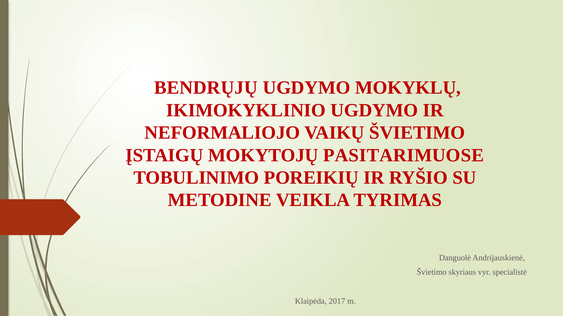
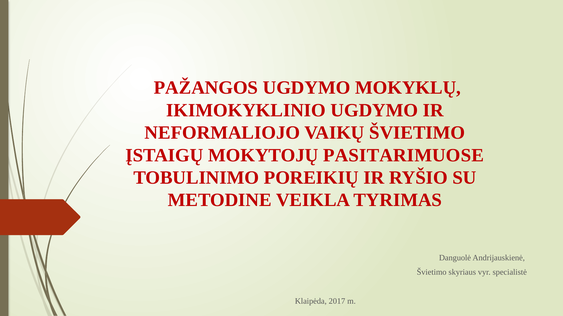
BENDRŲJŲ: BENDRŲJŲ -> PAŽANGOS (206, 88)
